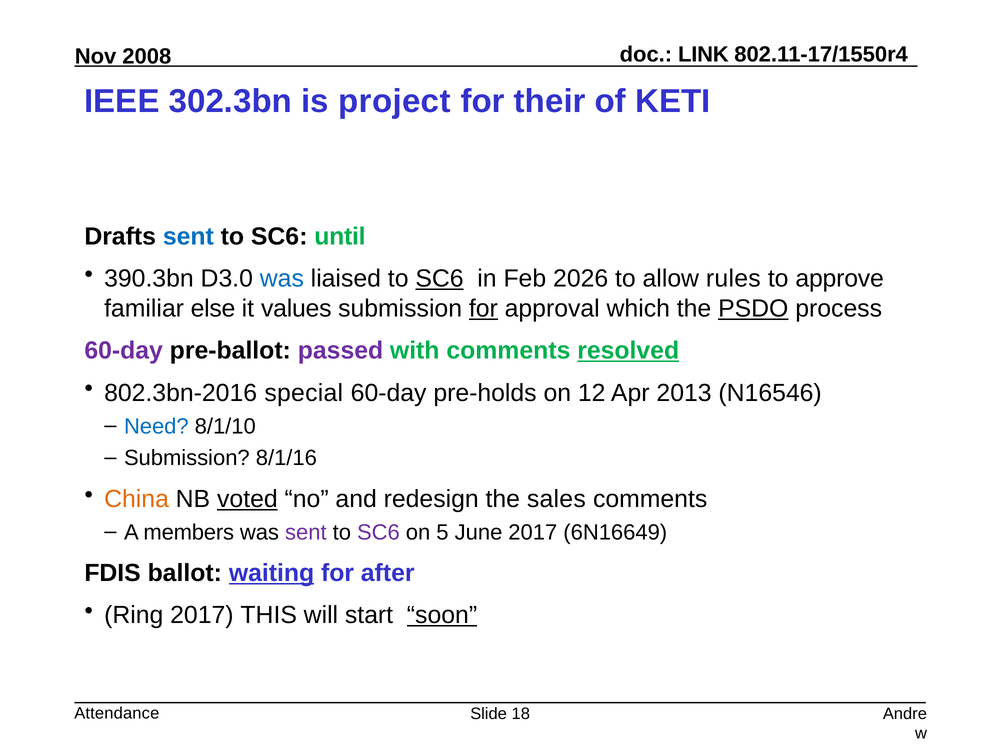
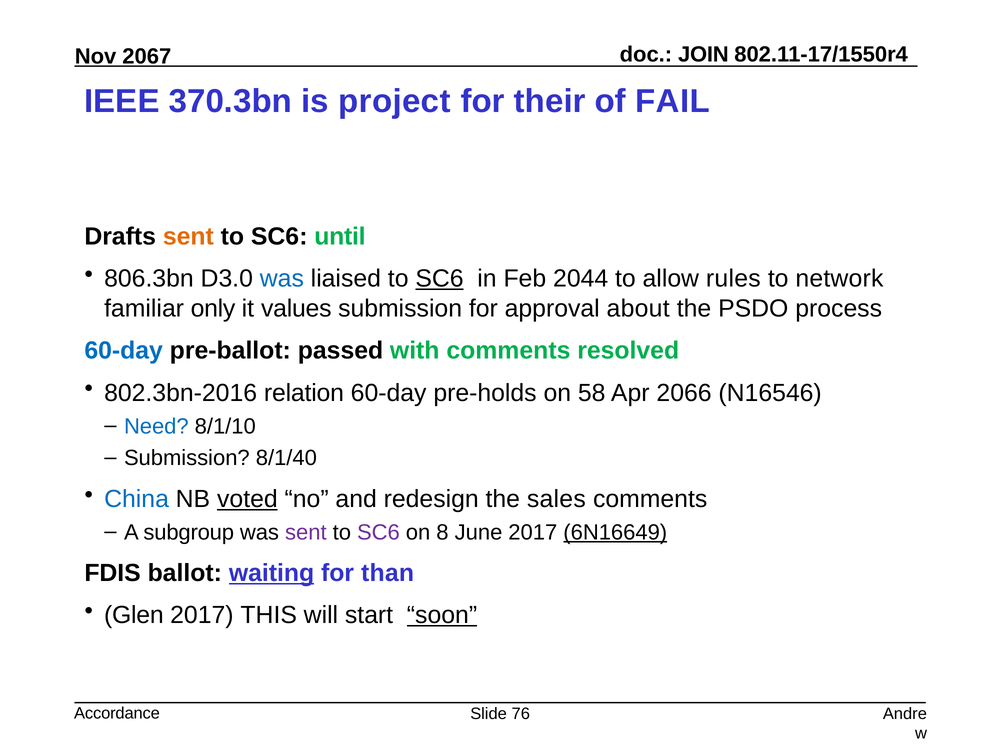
LINK: LINK -> JOIN (703, 54)
2008: 2008 -> 2067 (147, 56)
302.3bn: 302.3bn -> 370.3bn (230, 102)
KETI: KETI -> FAIL (673, 102)
sent colour: blue -> orange (188, 237)
390.3bn: 390.3bn -> 806.3bn (149, 279)
2026: 2026 -> 2044 (581, 279)
approve: approve -> network (839, 279)
else: else -> only (213, 308)
for underline: present -> none (483, 308)
which: which -> about (638, 308)
PSDO underline: present -> none (753, 308)
60-day colour: purple -> blue (124, 351)
passed colour: purple -> black (341, 351)
resolved underline: present -> none (628, 351)
special: special -> relation (304, 393)
12: 12 -> 58 (592, 393)
2013: 2013 -> 2066 (684, 393)
8/1/16: 8/1/16 -> 8/1/40 (286, 458)
China colour: orange -> blue (137, 499)
members: members -> subgroup (189, 532)
5: 5 -> 8 (442, 532)
6N16649 underline: none -> present (615, 532)
after: after -> than (388, 573)
Ring: Ring -> Glen (134, 615)
Attendance: Attendance -> Accordance (117, 714)
18: 18 -> 76 (521, 714)
